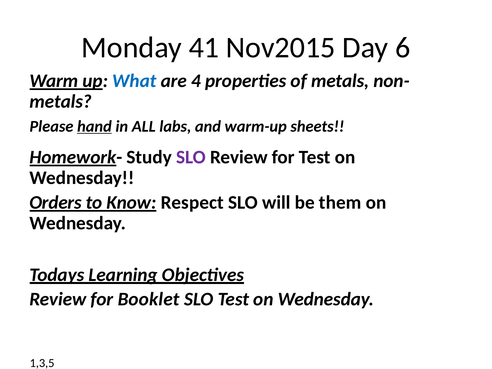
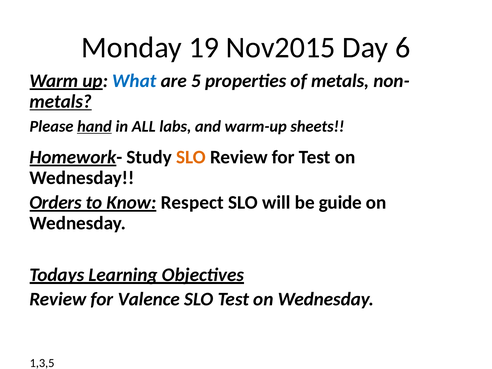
41: 41 -> 19 (204, 48)
4: 4 -> 5 (196, 81)
metals underline: none -> present (61, 102)
SLO colour: purple -> orange (191, 157)
them: them -> guide (340, 203)
Booklet: Booklet -> Valence (149, 299)
